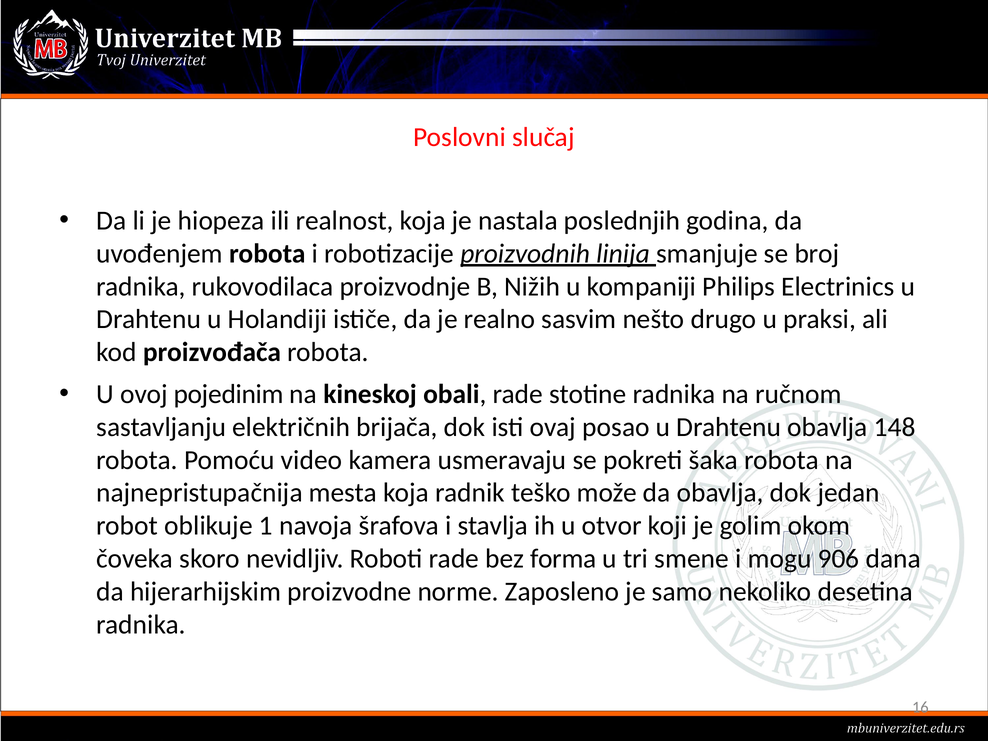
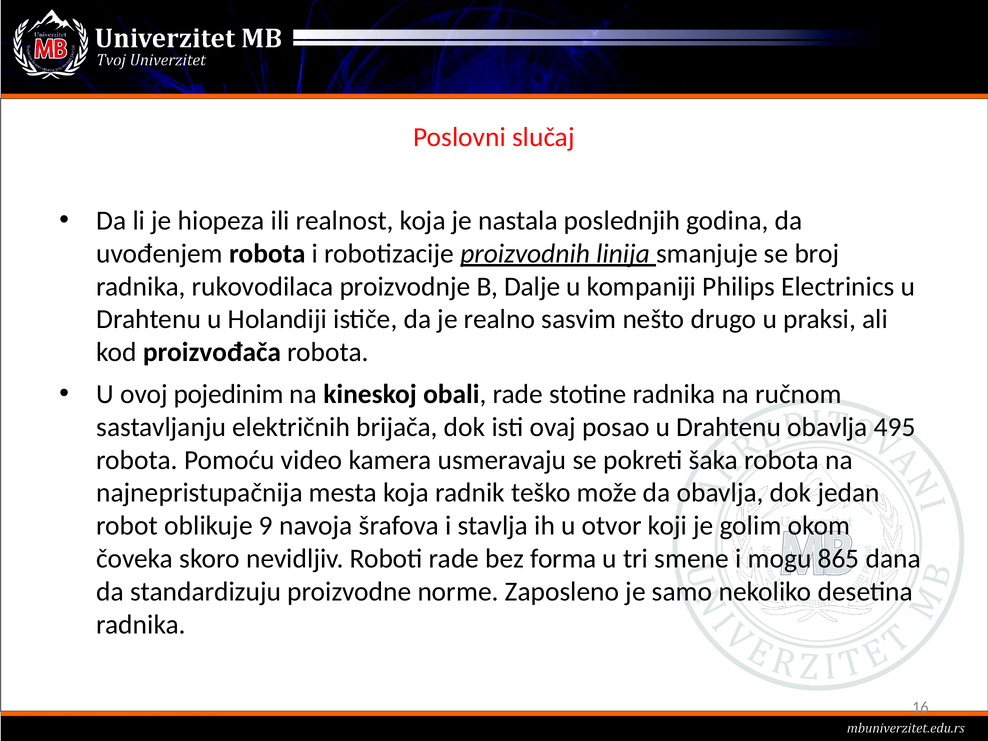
Nižih: Nižih -> Dalje (532, 286)
148: 148 -> 495 (895, 427)
1: 1 -> 9 (266, 526)
906: 906 -> 865 (838, 559)
hijerarhijskim: hijerarhijskim -> standardizuju (206, 592)
